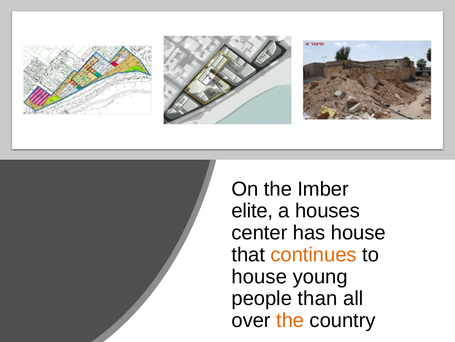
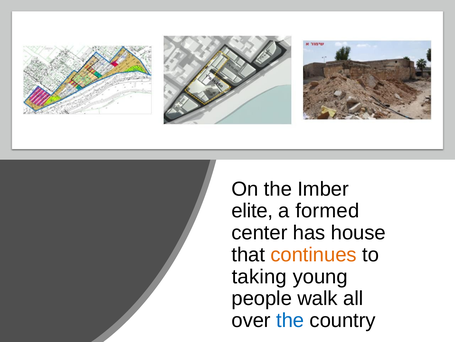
houses: houses -> formed (327, 211)
house: house -> taking (259, 276)
than: than -> walk (318, 298)
the colour: orange -> blue (290, 320)
